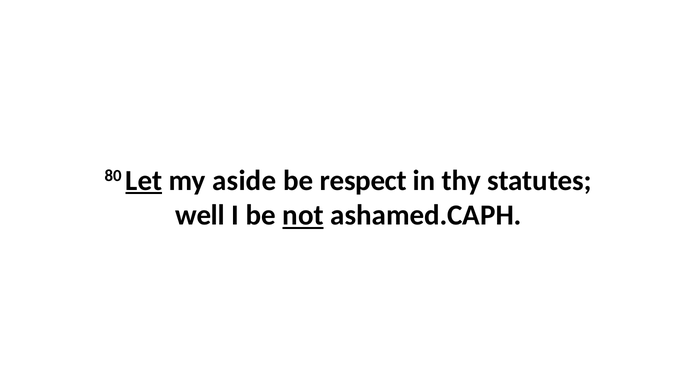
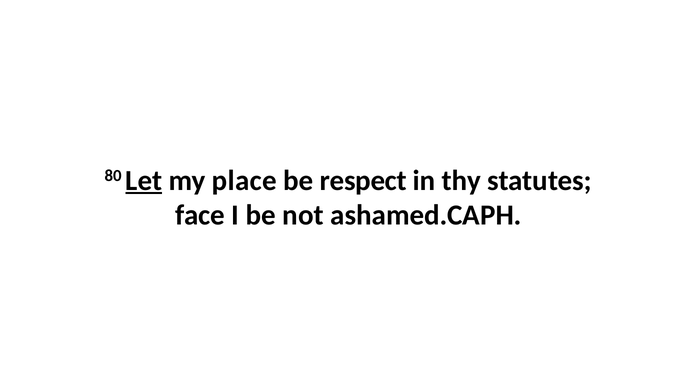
aside: aside -> place (244, 181)
well: well -> face (200, 215)
not underline: present -> none (303, 215)
